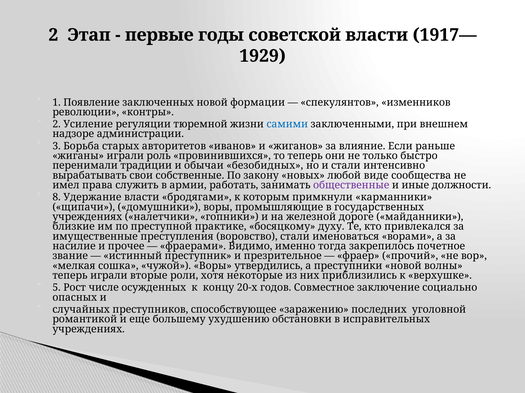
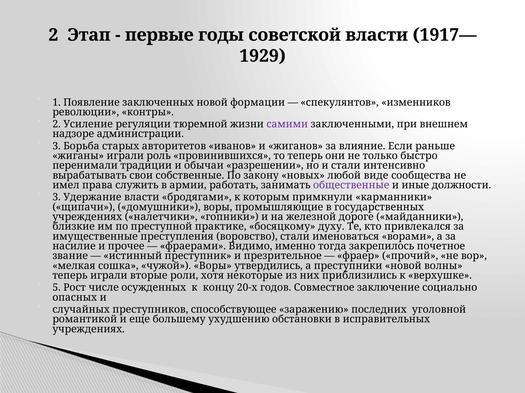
самими colour: blue -> purple (287, 124)
безобидных: безобидных -> разрешении (265, 166)
8: 8 -> 3 (57, 198)
